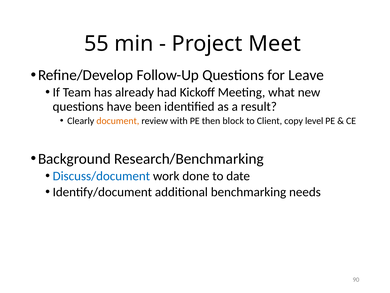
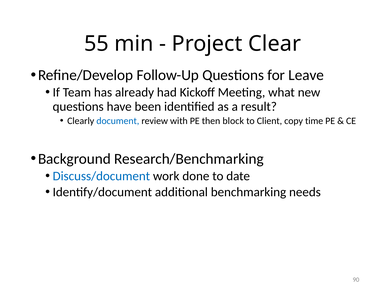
Meet: Meet -> Clear (275, 44)
document colour: orange -> blue (118, 121)
level: level -> time (314, 121)
